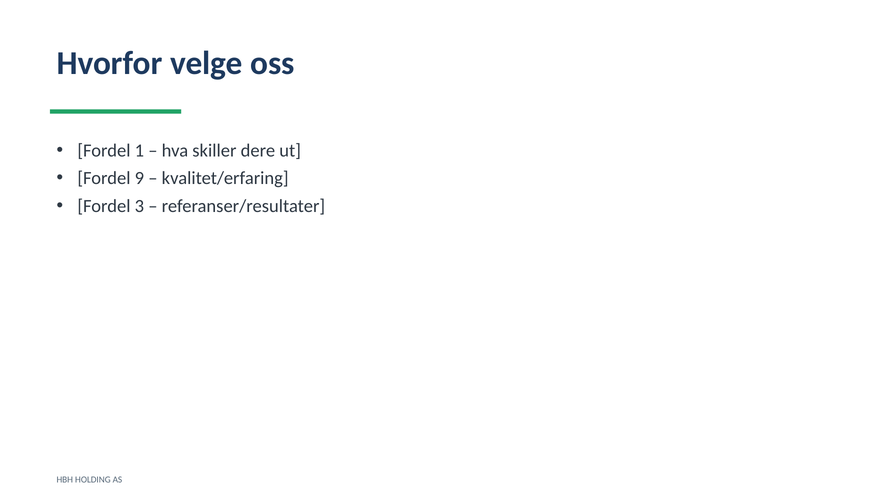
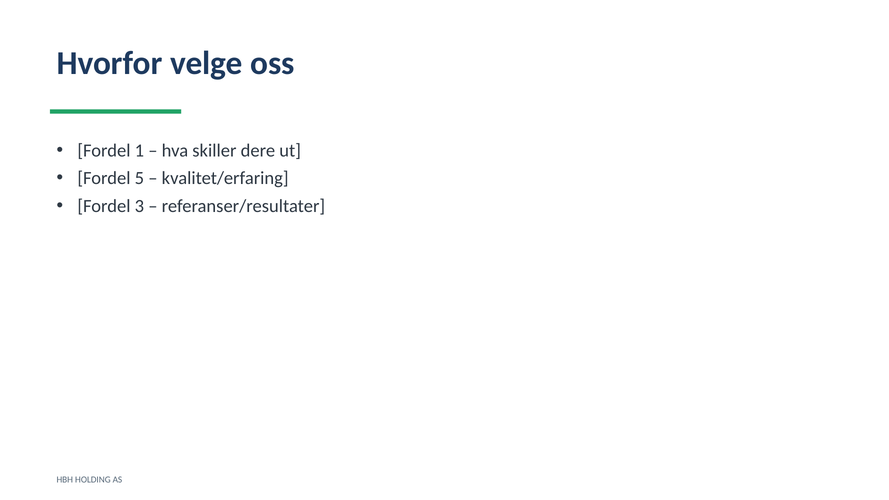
9: 9 -> 5 (139, 178)
